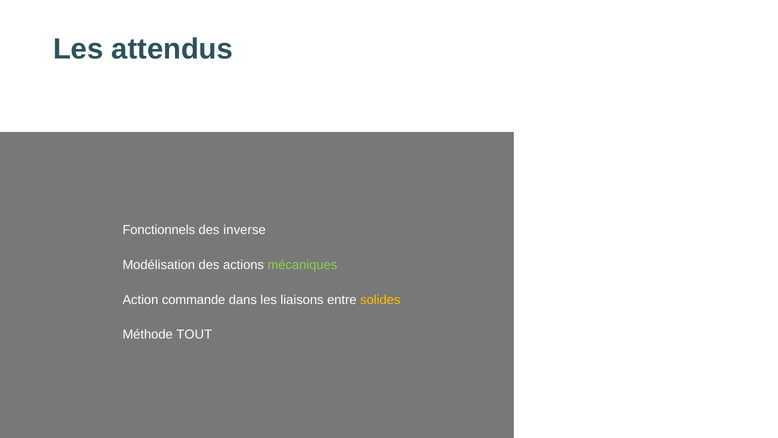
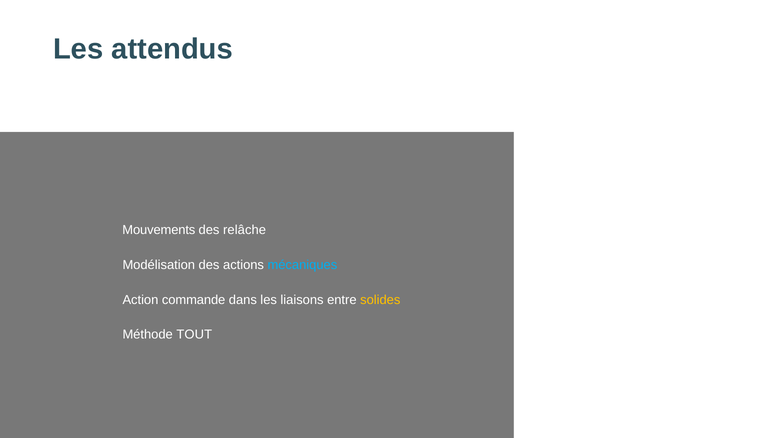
Fonctionnels: Fonctionnels -> Mouvements (159, 230)
inverse: inverse -> relâche (245, 230)
mécaniques colour: light green -> light blue (302, 265)
